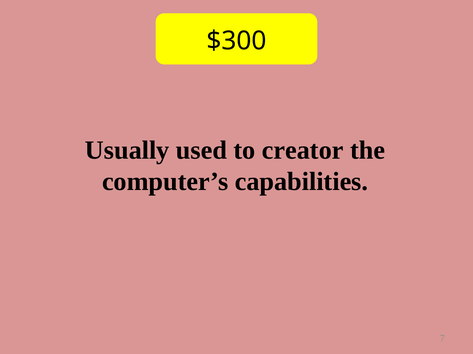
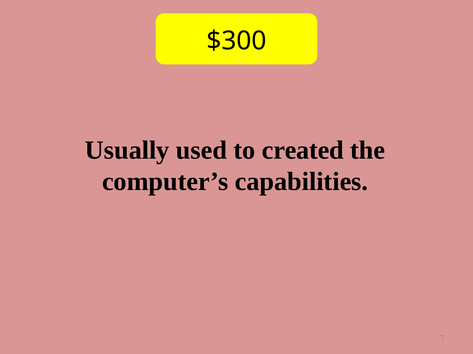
creator: creator -> created (303, 150)
